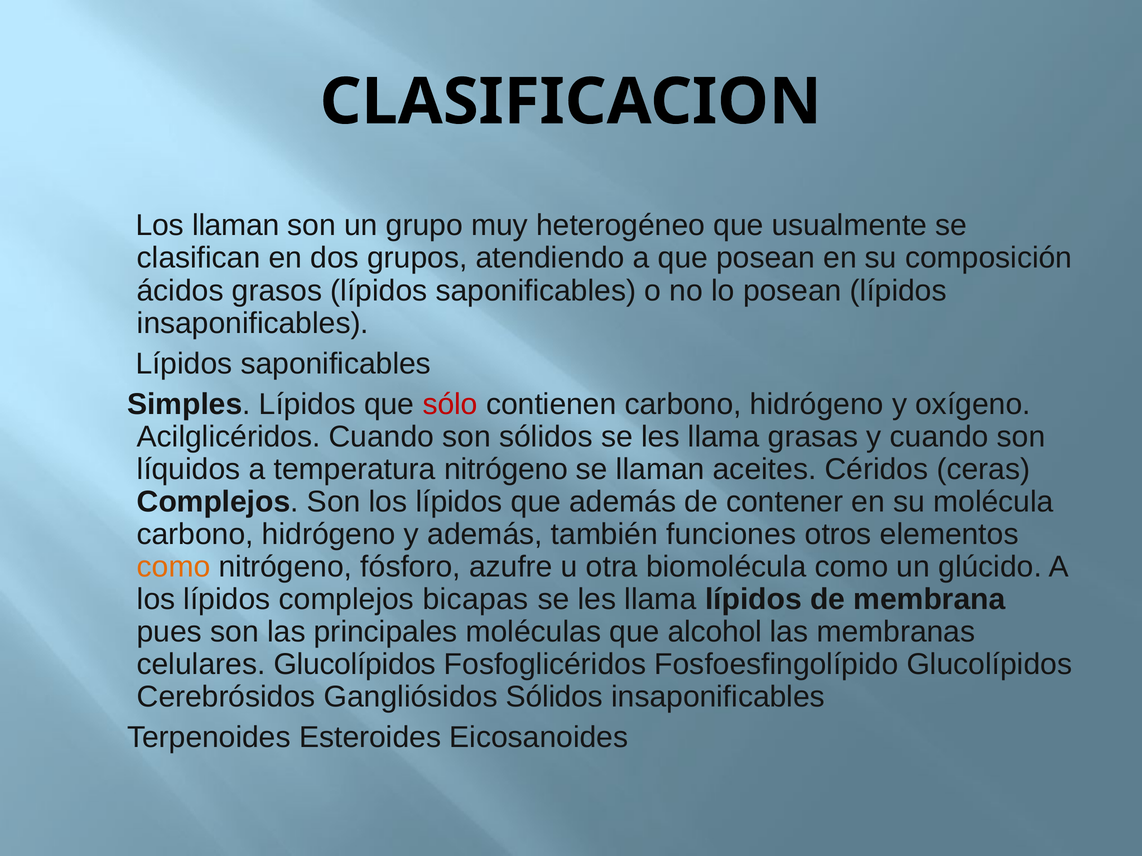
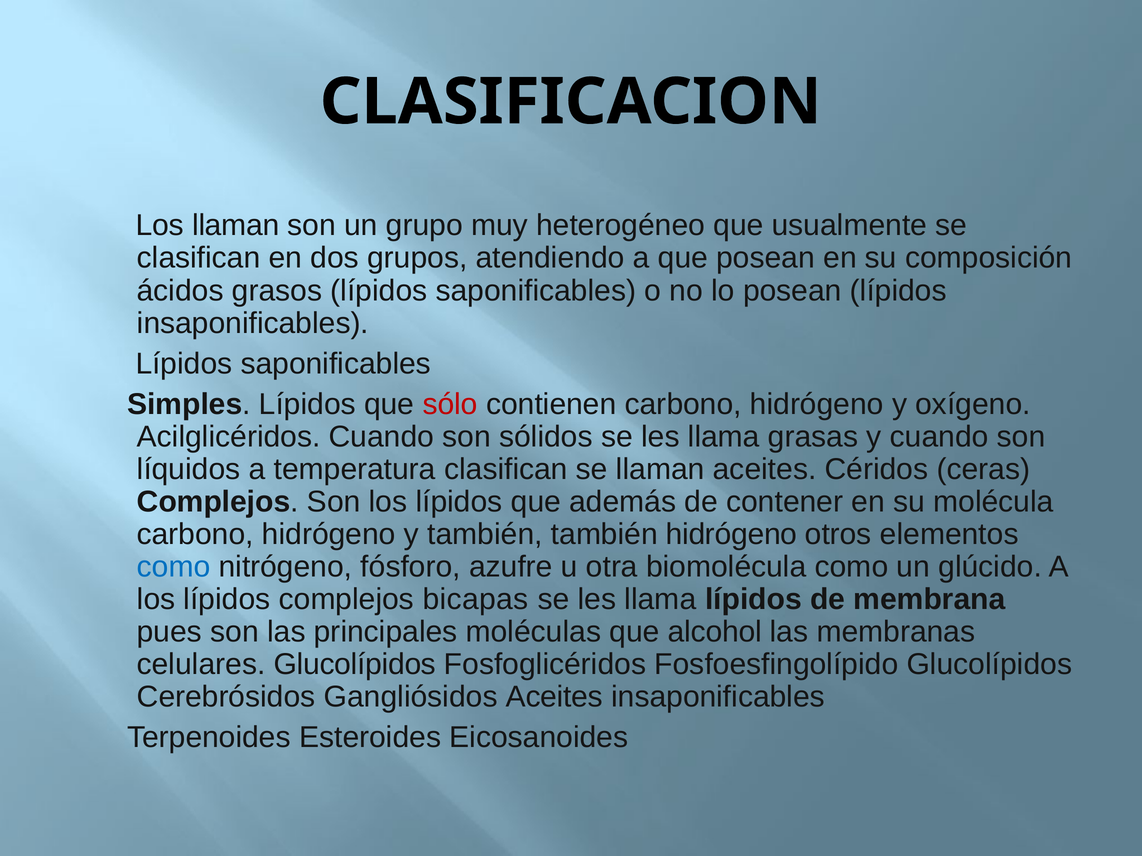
temperatura nitrógeno: nitrógeno -> clasifican (506, 470)
y además: además -> también (485, 535)
también funciones: funciones -> hidrógeno (731, 535)
como colour: orange -> blue (174, 567)
Gangliósidos Sólidos: Sólidos -> Aceites (554, 697)
